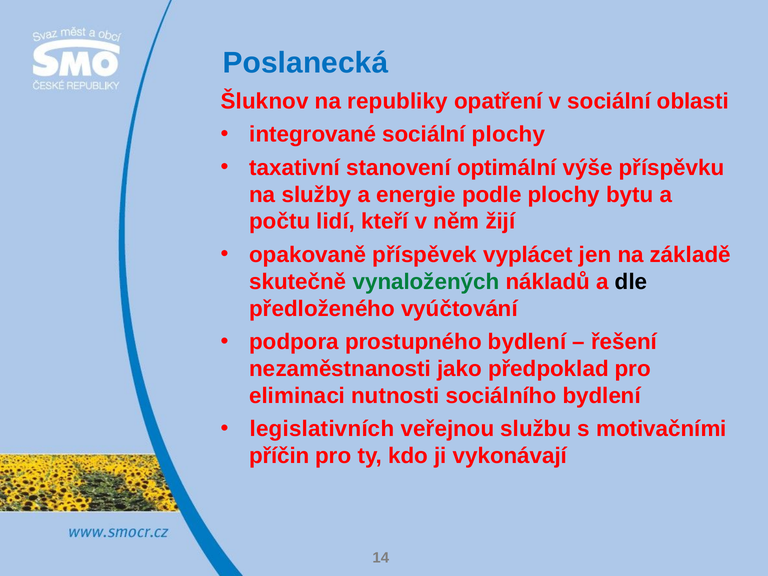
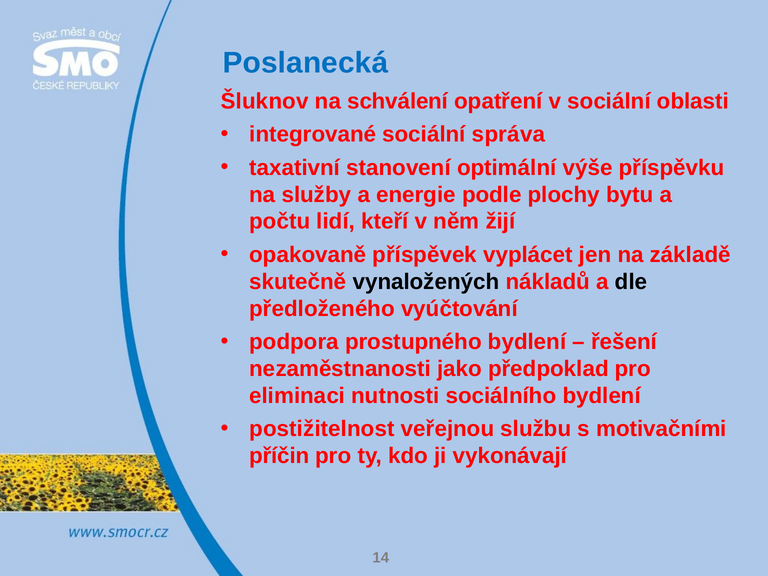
republiky: republiky -> schválení (398, 101)
sociální plochy: plochy -> správa (508, 135)
vynaložených colour: green -> black (426, 282)
legislativních: legislativních -> postižitelnost (322, 429)
